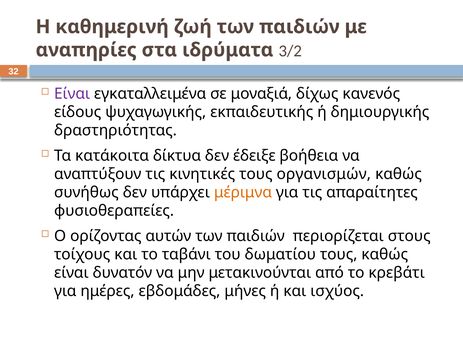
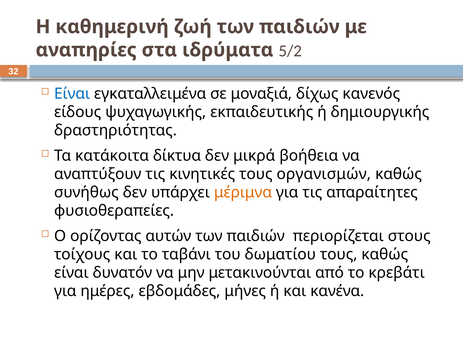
3/2: 3/2 -> 5/2 (290, 51)
Είναι colour: purple -> blue (72, 93)
έδειξε: έδειξε -> μικρά (254, 155)
ισχύος: ισχύος -> κανένα (337, 290)
